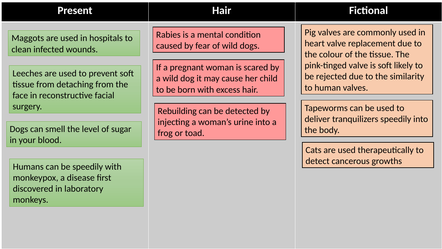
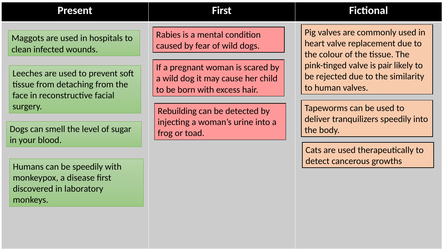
Present Hair: Hair -> First (222, 10)
is soft: soft -> pair (385, 65)
